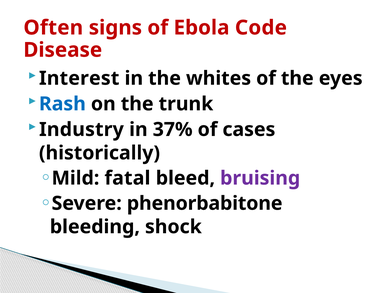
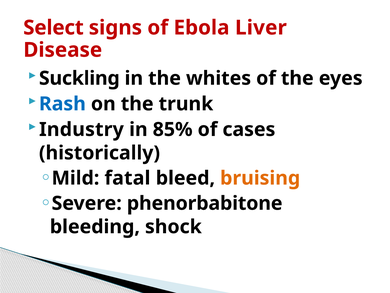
Often: Often -> Select (53, 28)
Code: Code -> Liver (261, 28)
Interest: Interest -> Suckling (79, 78)
37%: 37% -> 85% (173, 129)
bruising colour: purple -> orange (260, 178)
